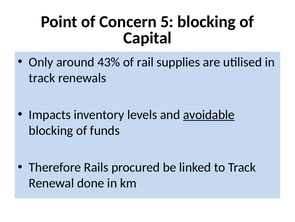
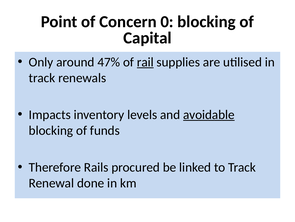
5: 5 -> 0 (167, 22)
43%: 43% -> 47% (109, 62)
rail underline: none -> present (145, 62)
